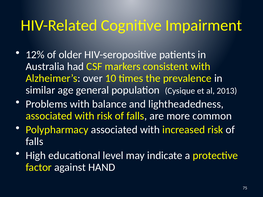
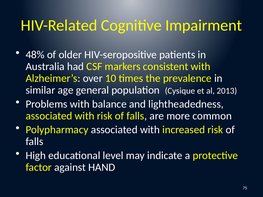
12%: 12% -> 48% (35, 55)
